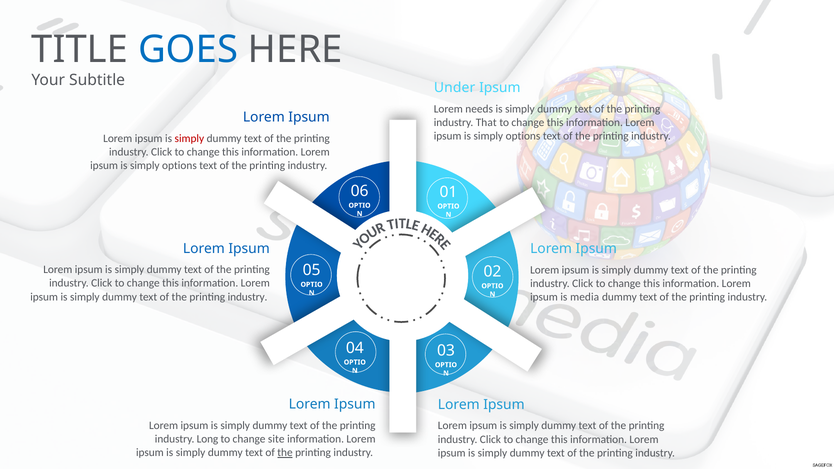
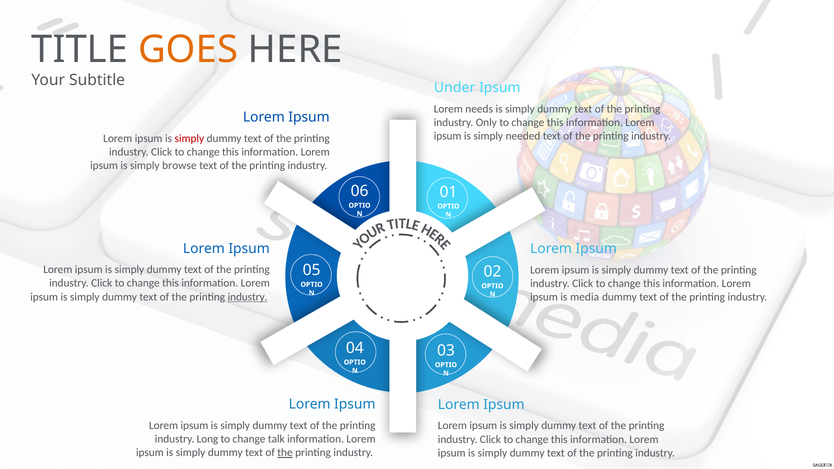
GOES colour: blue -> orange (188, 49)
That: That -> Only (486, 123)
options: options -> needed (523, 136)
options: options -> browse (179, 166)
industry underline: none -> present (248, 297)
site: site -> talk (276, 439)
